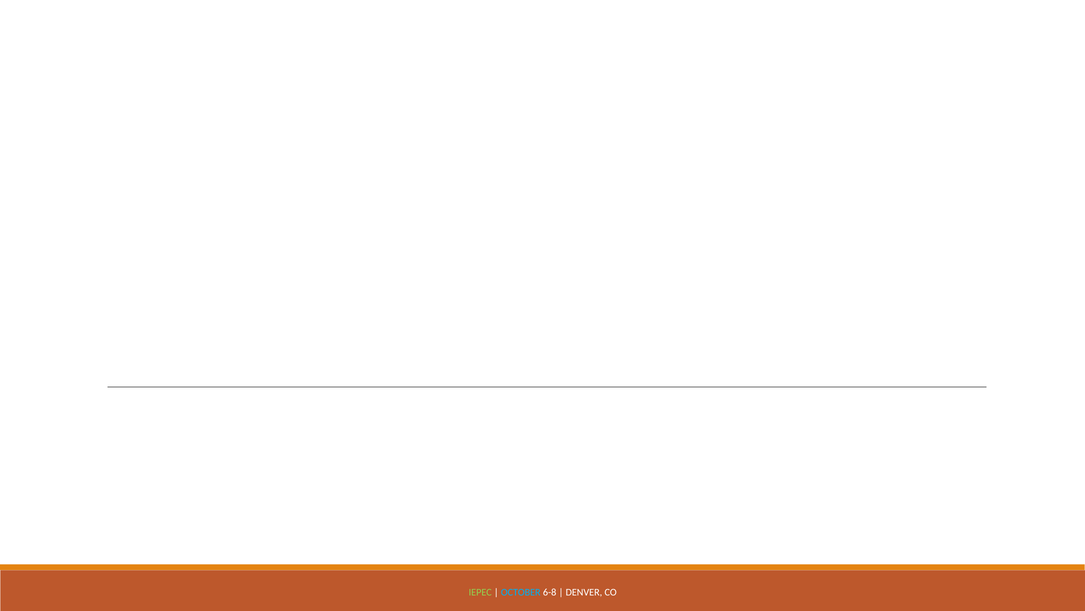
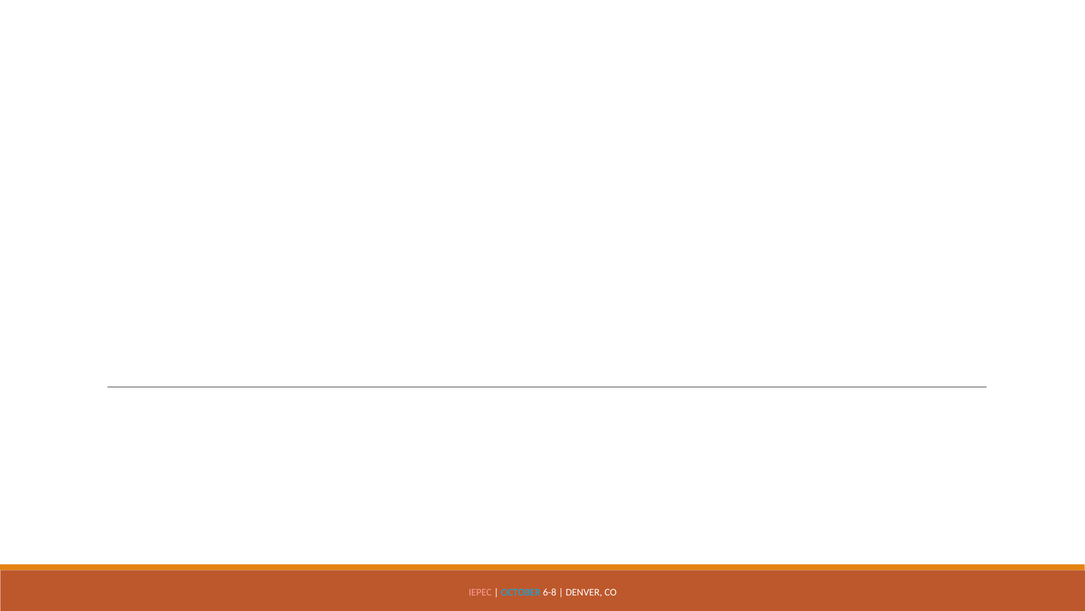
IEPEC colour: light green -> pink (480, 592)
